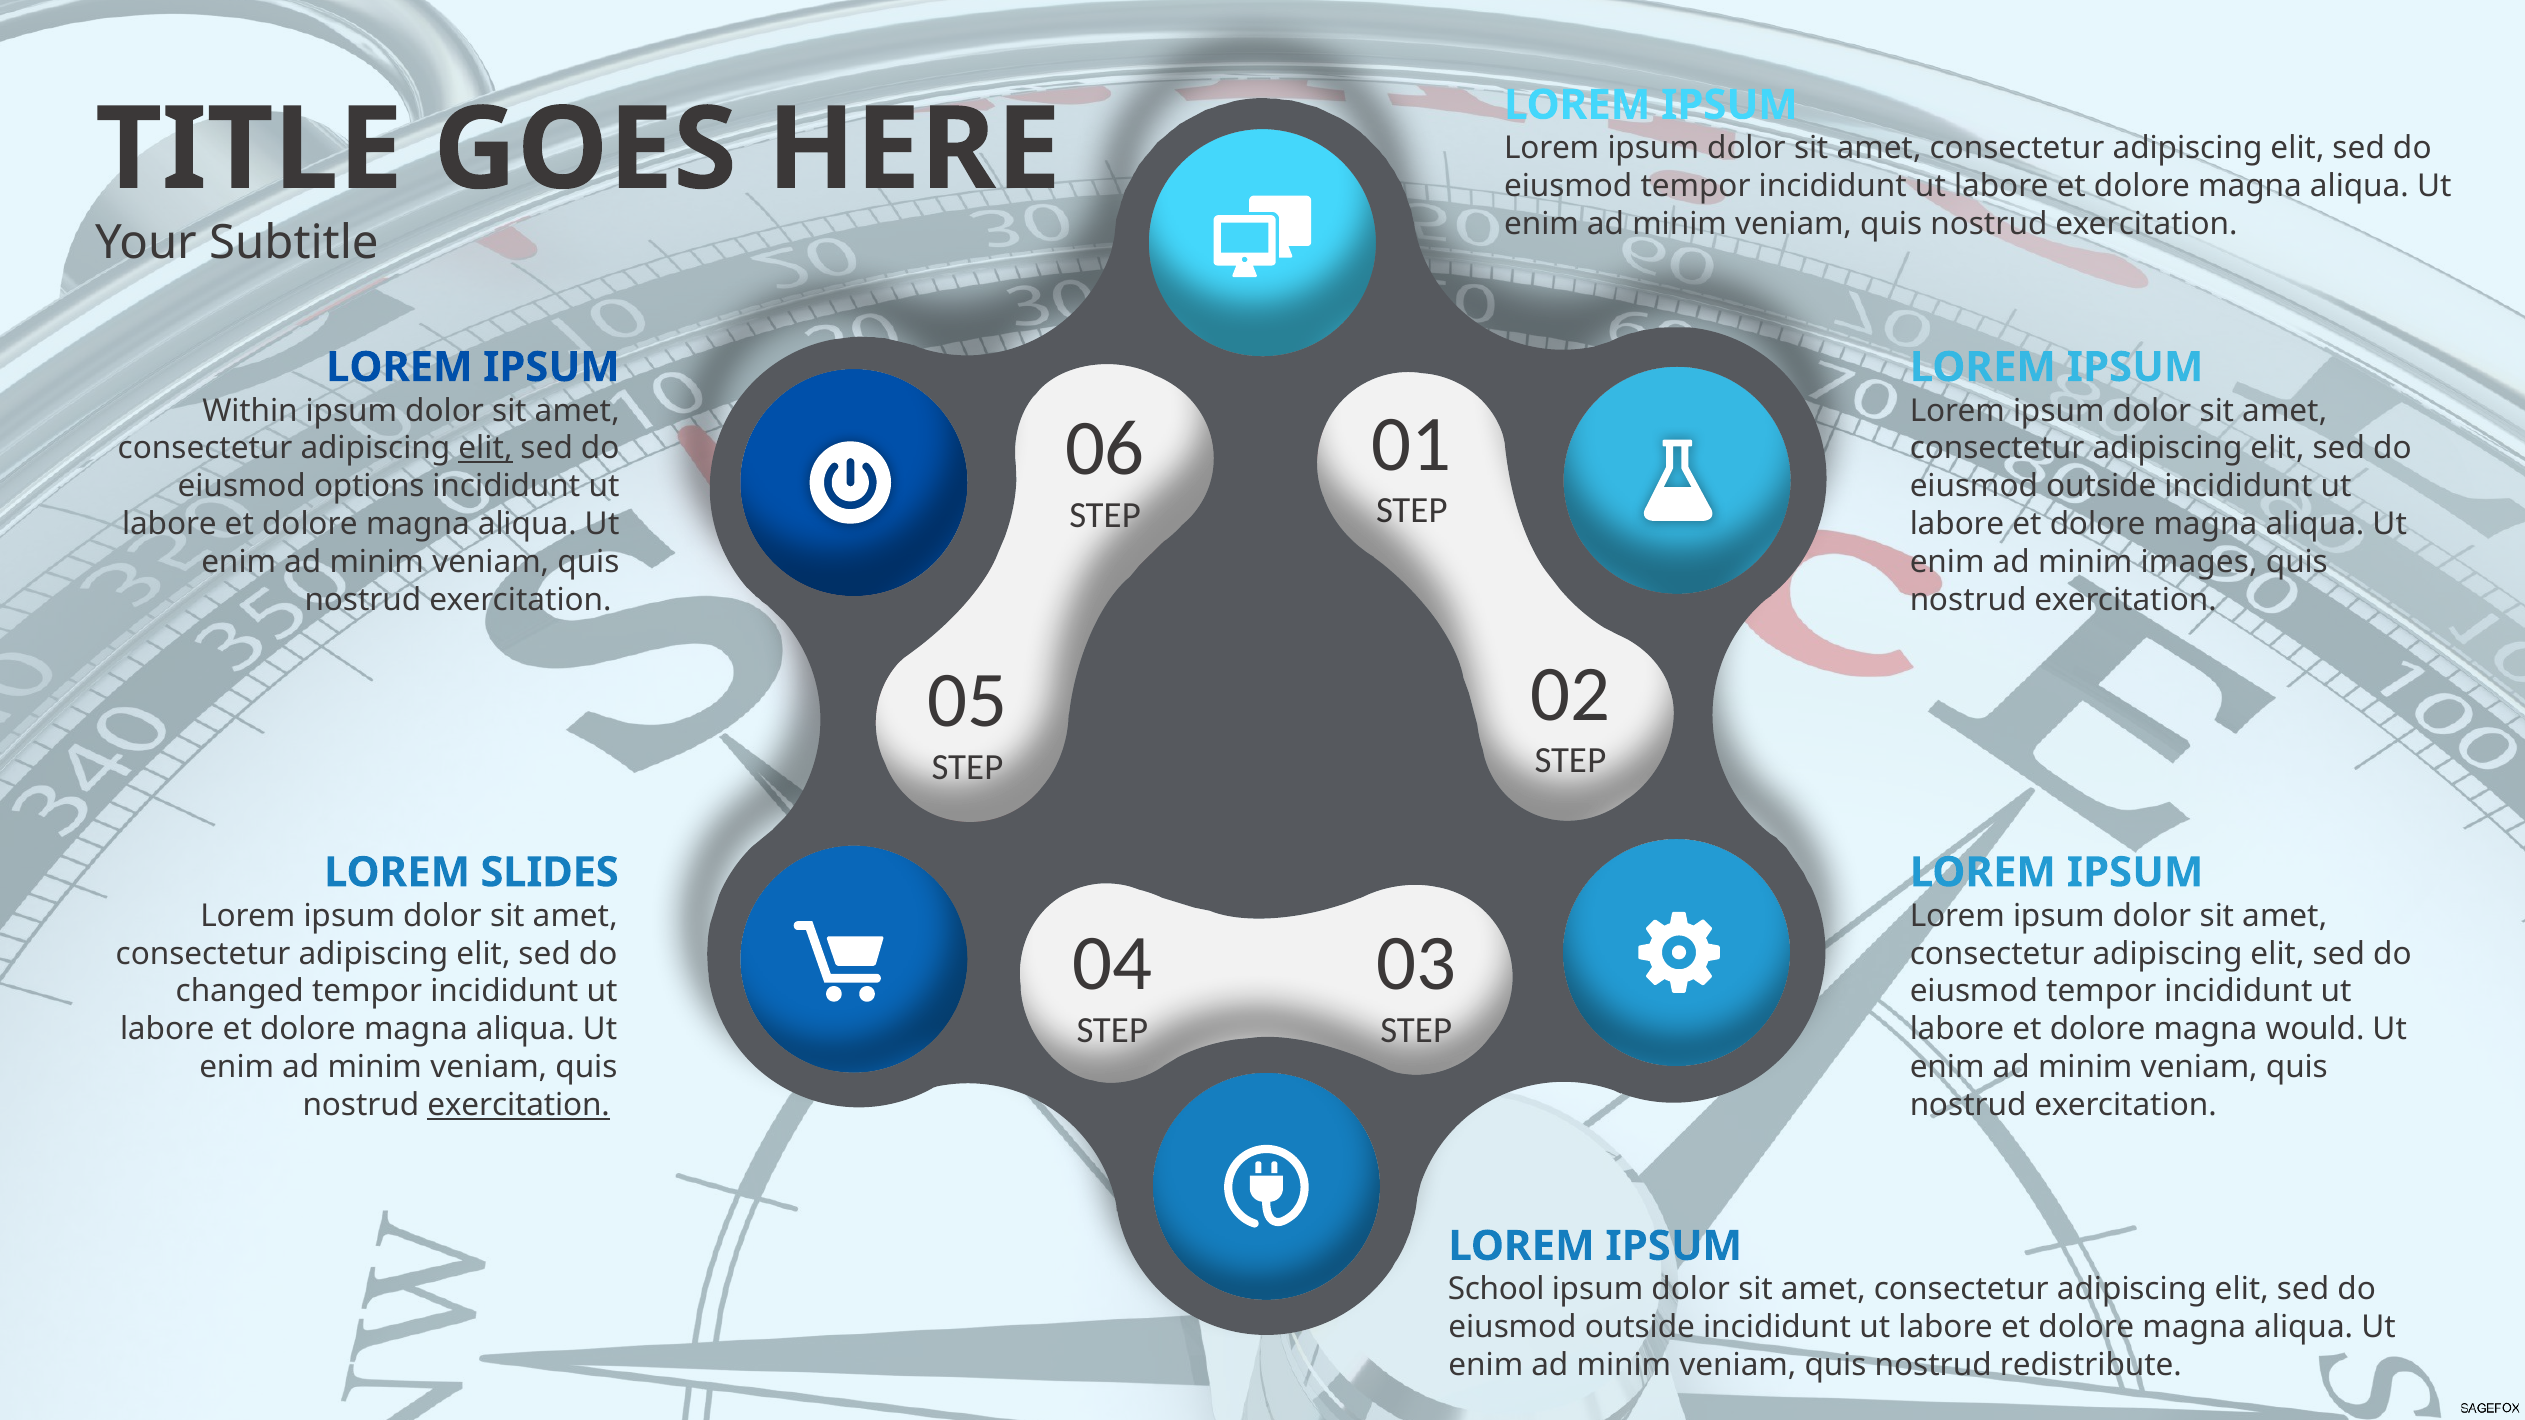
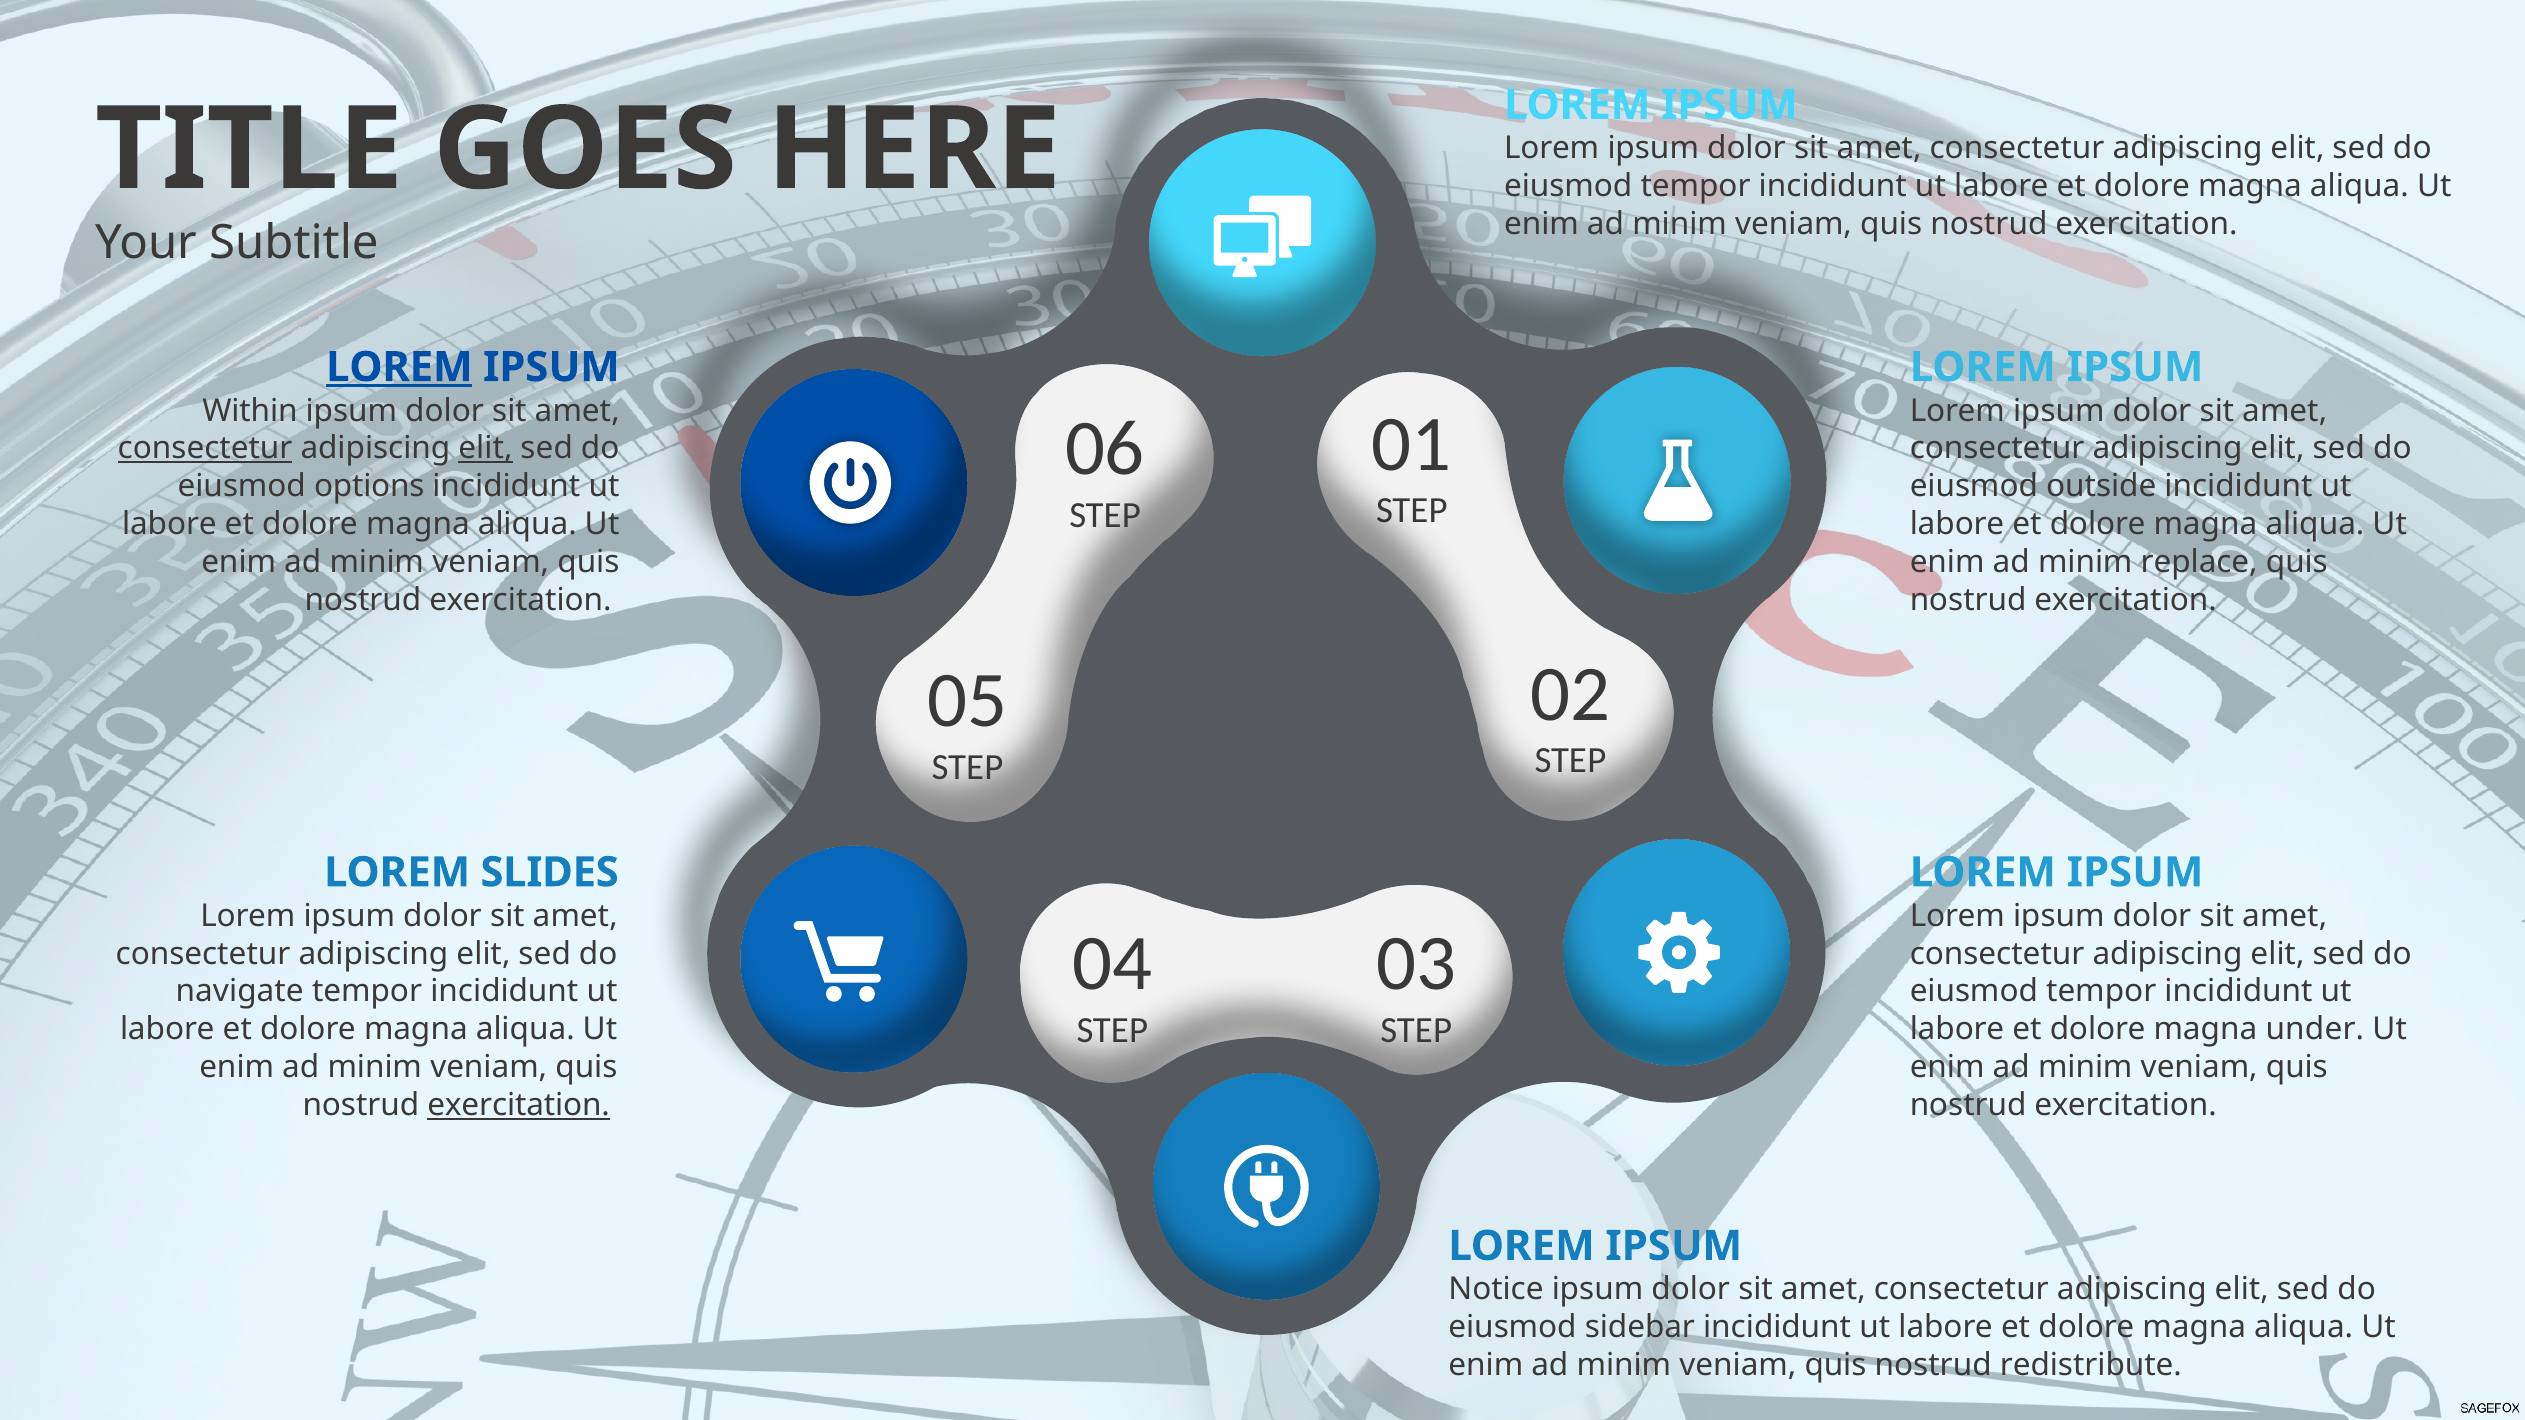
LOREM underline: none -> present (399, 367)
consectetur underline: none -> present (205, 449)
images: images -> replace (2199, 562)
changed: changed -> navigate (240, 992)
would: would -> under (2315, 1030)
School: School -> Notice (1496, 1290)
outside: outside -> sidebar (1640, 1328)
